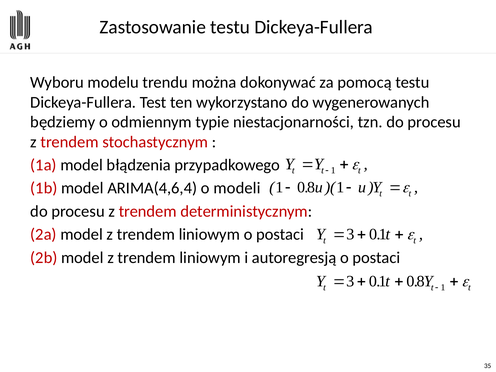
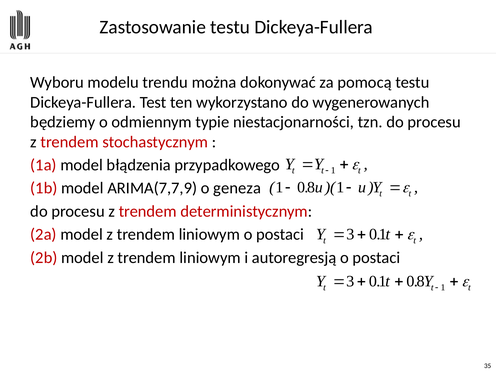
ARIMA(4,6,4: ARIMA(4,6,4 -> ARIMA(7,7,9 (152, 188)
modeli: modeli -> geneza (237, 188)
